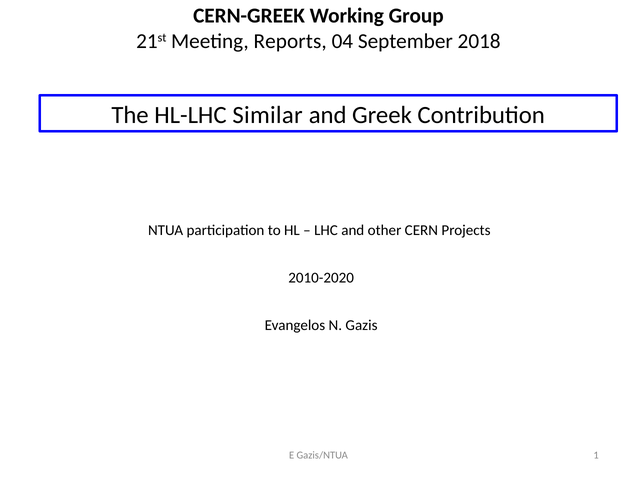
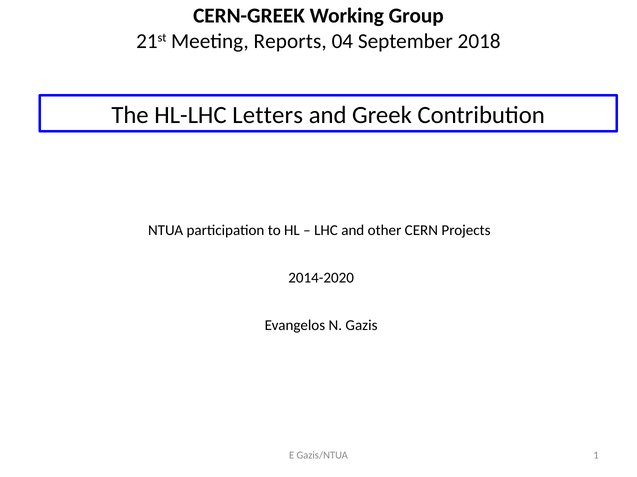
Similar: Similar -> Letters (268, 115)
2010-2020: 2010-2020 -> 2014-2020 (321, 278)
